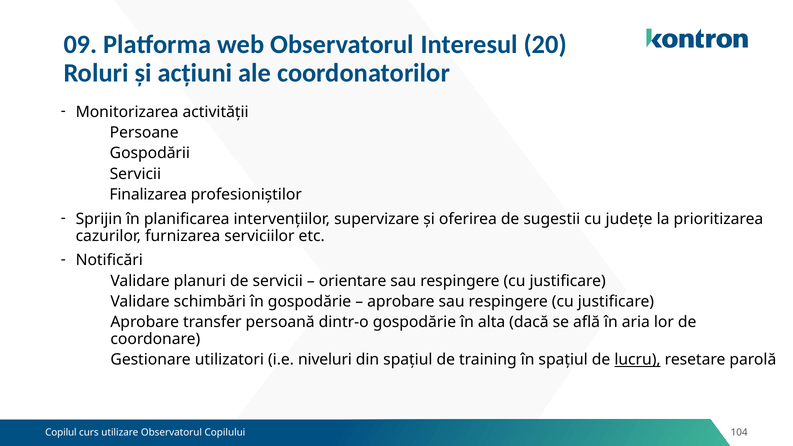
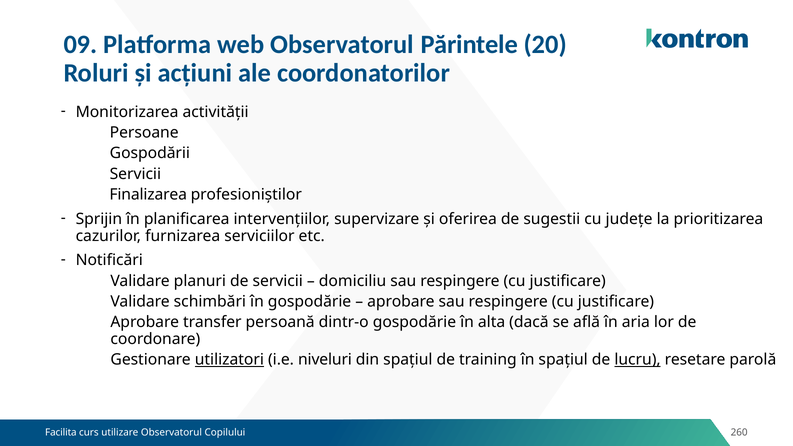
Interesul: Interesul -> Părintele (469, 45)
orientare: orientare -> domiciliu (353, 281)
utilizatori underline: none -> present (229, 360)
Copilul: Copilul -> Facilita (61, 433)
104: 104 -> 260 (739, 433)
